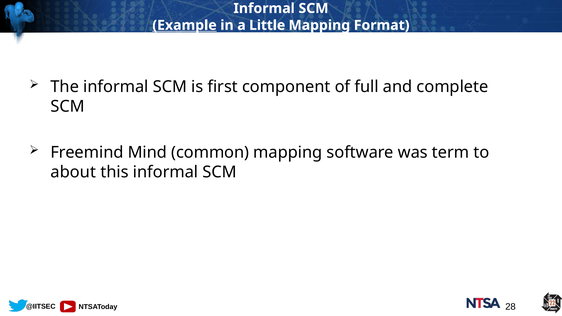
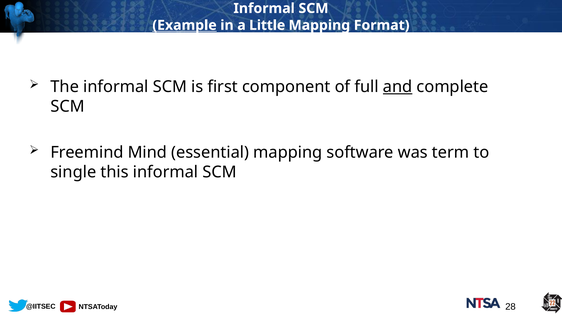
and underline: none -> present (398, 87)
common: common -> essential (210, 153)
about: about -> single (73, 172)
